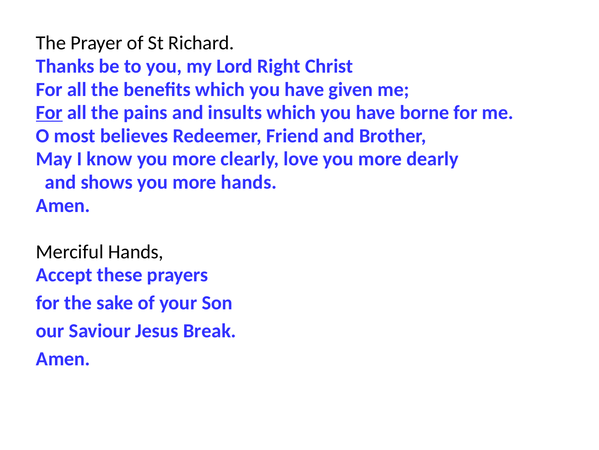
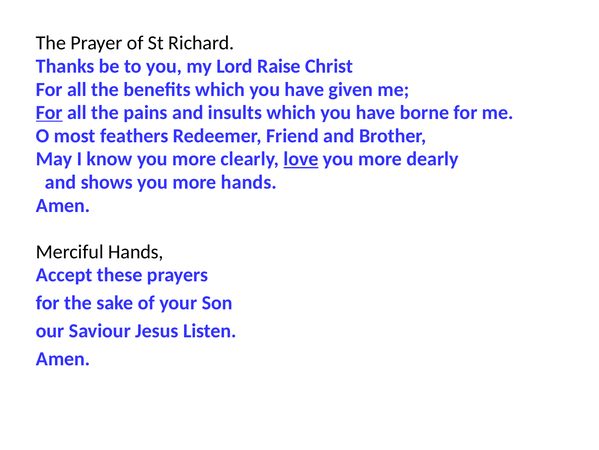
Right: Right -> Raise (279, 66)
believes: believes -> feathers (134, 136)
love underline: none -> present (301, 159)
Break: Break -> Listen (210, 330)
